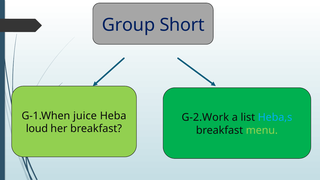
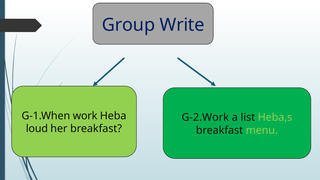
Short: Short -> Write (182, 25)
juice: juice -> work (85, 116)
Heba,s colour: light blue -> light green (275, 117)
